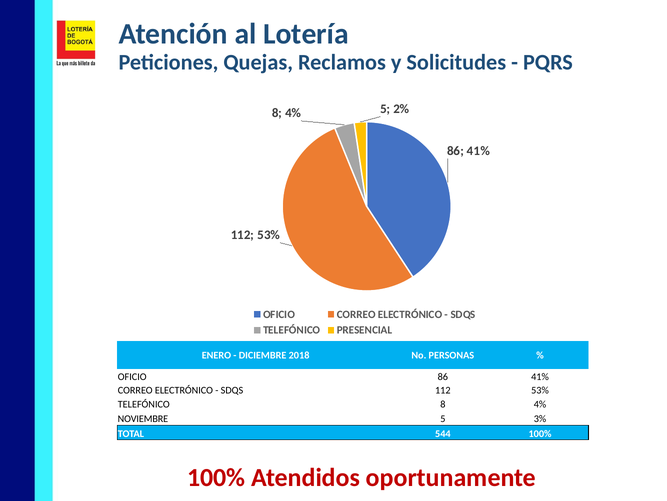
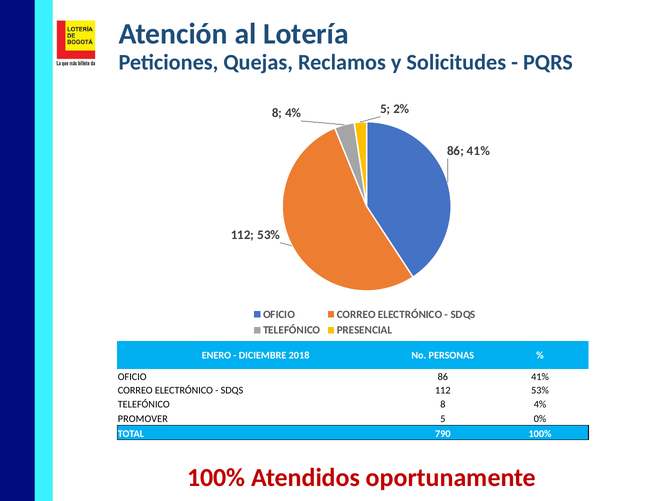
NOVIEMBRE: NOVIEMBRE -> PROMOVER (143, 418)
3%: 3% -> 0% (540, 418)
544: 544 -> 790 (443, 433)
